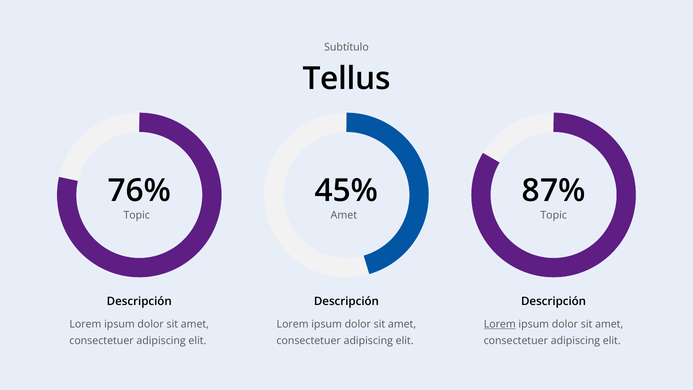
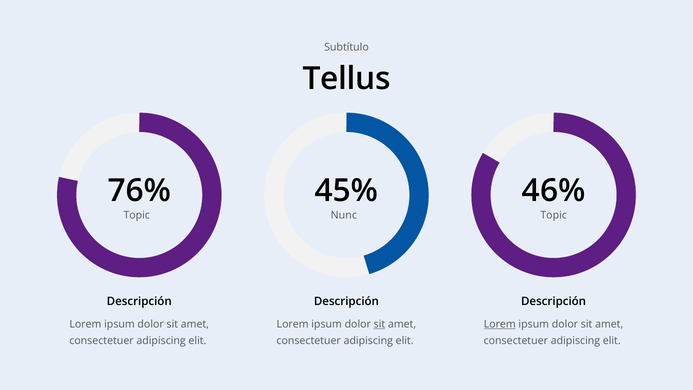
87%: 87% -> 46% (554, 191)
Topic Amet: Amet -> Nunc (344, 215)
sit underline: none -> present (379, 324)
